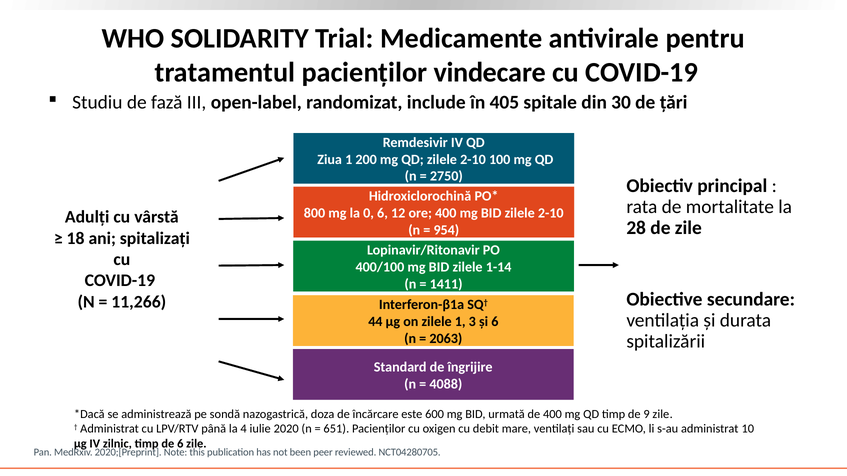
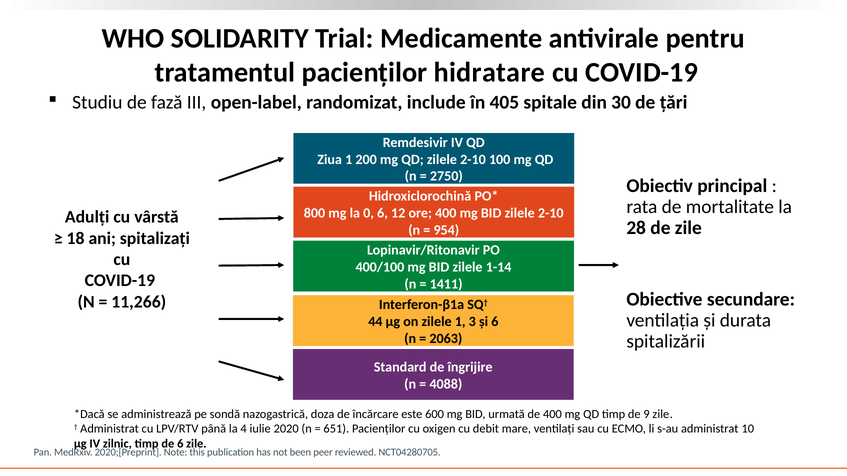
vindecare: vindecare -> hidratare (490, 72)
